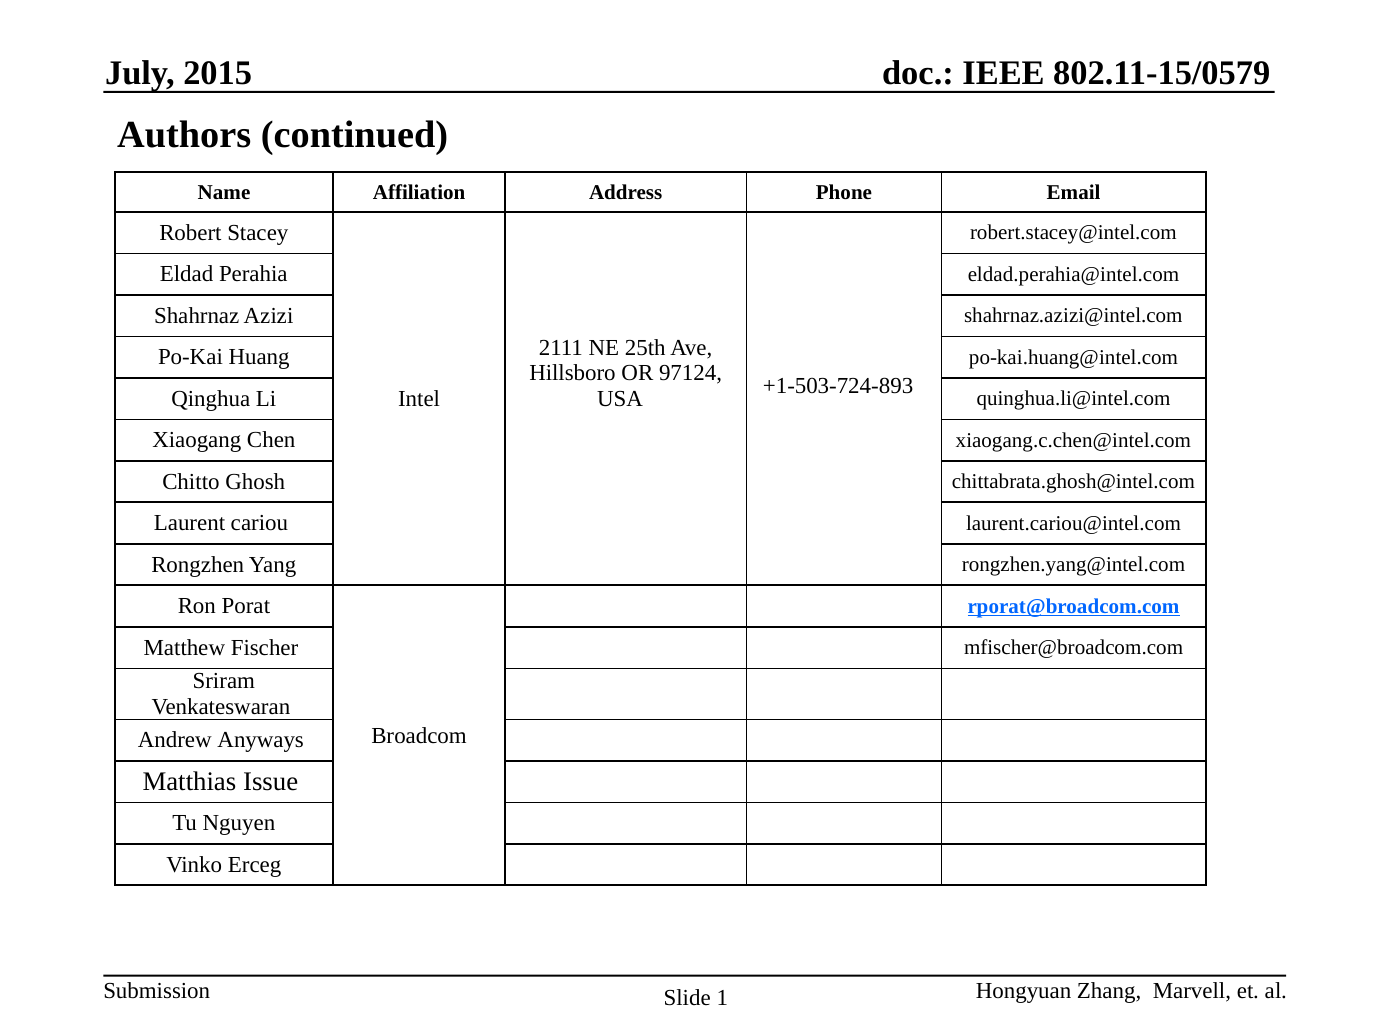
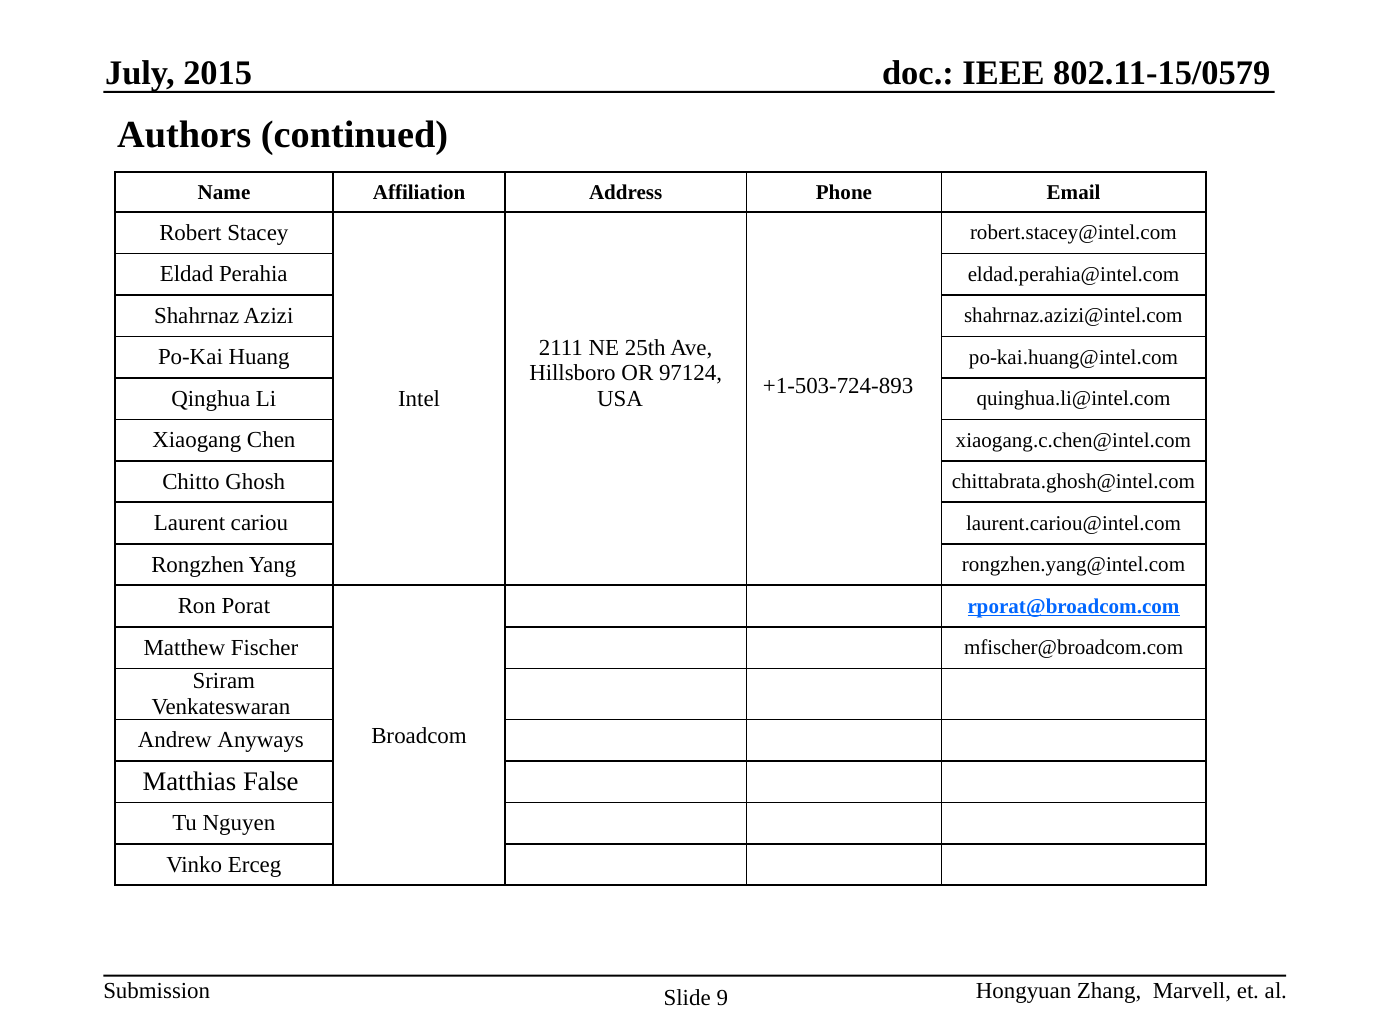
Issue: Issue -> False (271, 782)
1: 1 -> 9 (722, 998)
